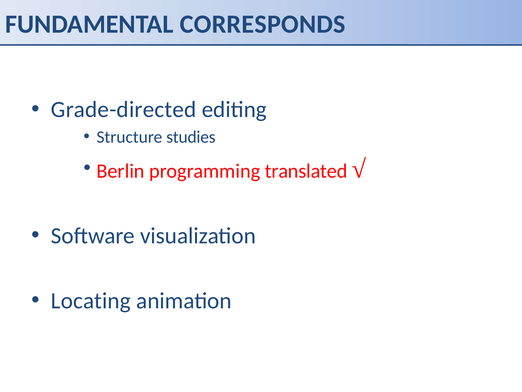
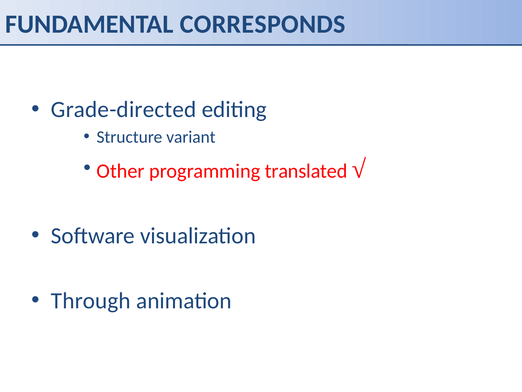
studies: studies -> variant (191, 137)
Berlin: Berlin -> Other (121, 171)
Locating: Locating -> Through (91, 300)
